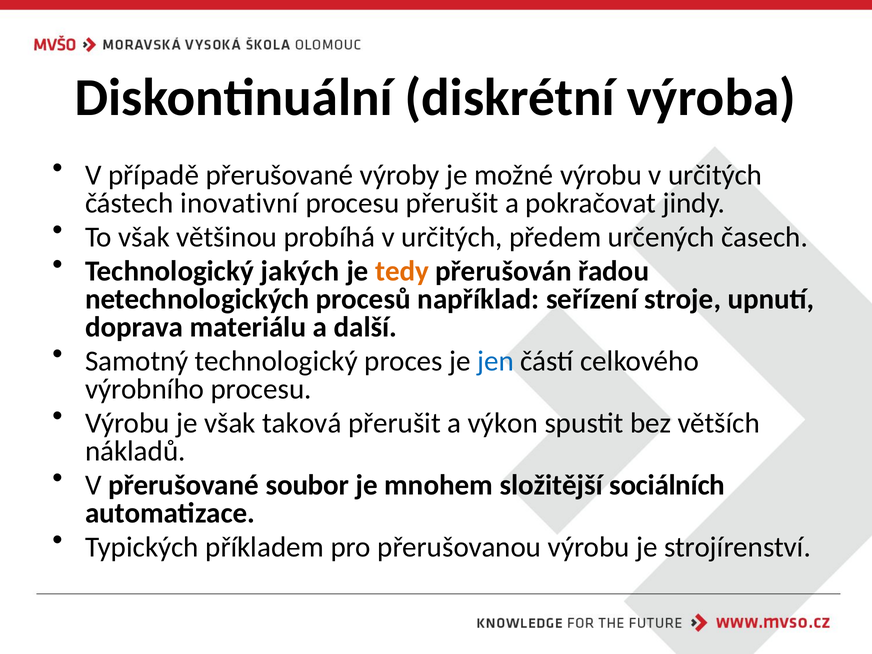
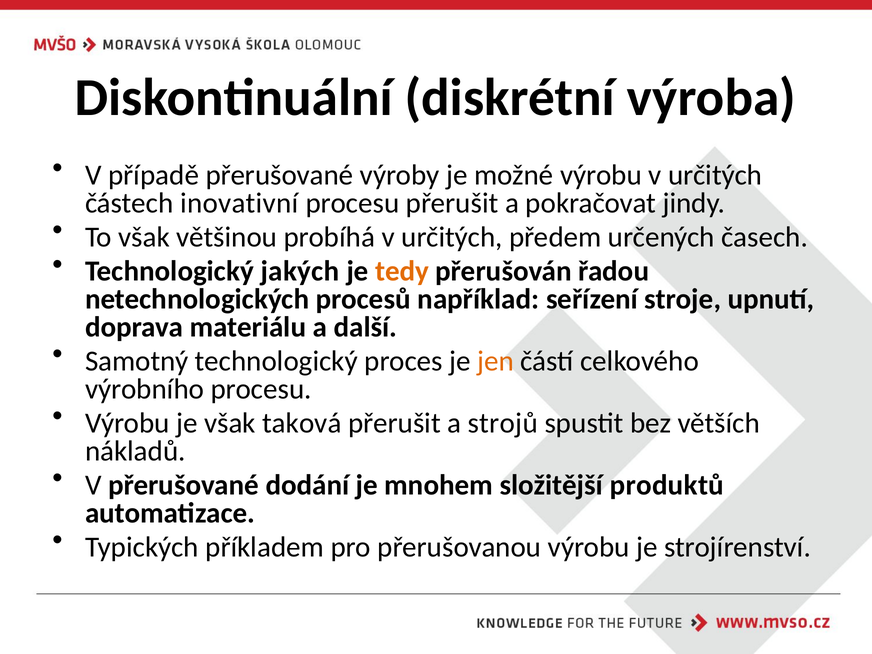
jen colour: blue -> orange (496, 361)
výkon: výkon -> strojů (503, 423)
soubor: soubor -> dodání (307, 485)
sociálních: sociálních -> produktů (667, 485)
